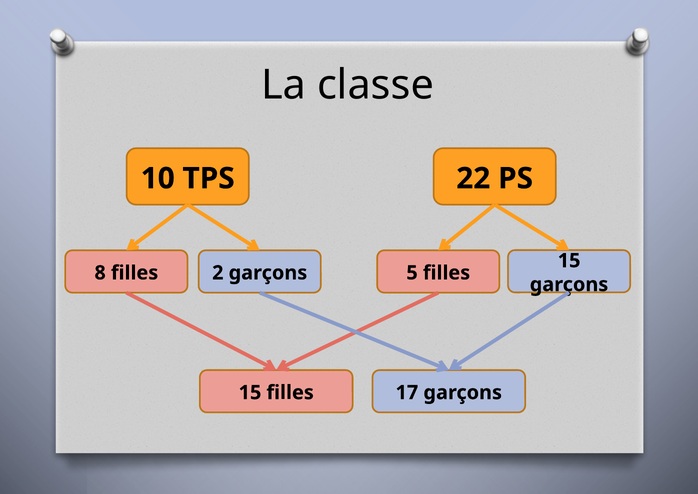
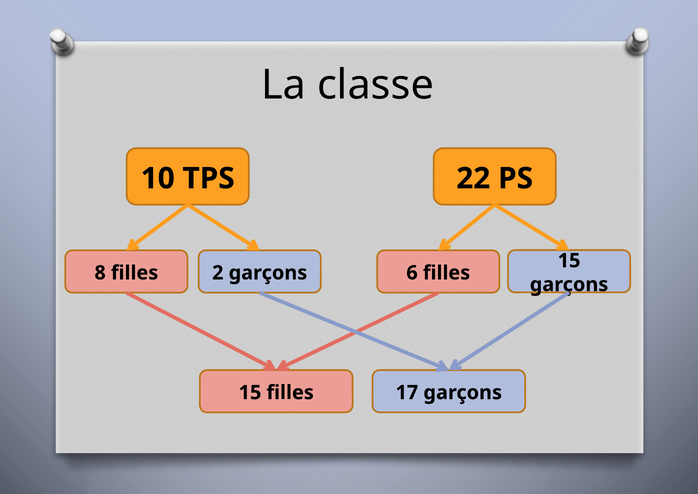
5: 5 -> 6 (412, 273)
